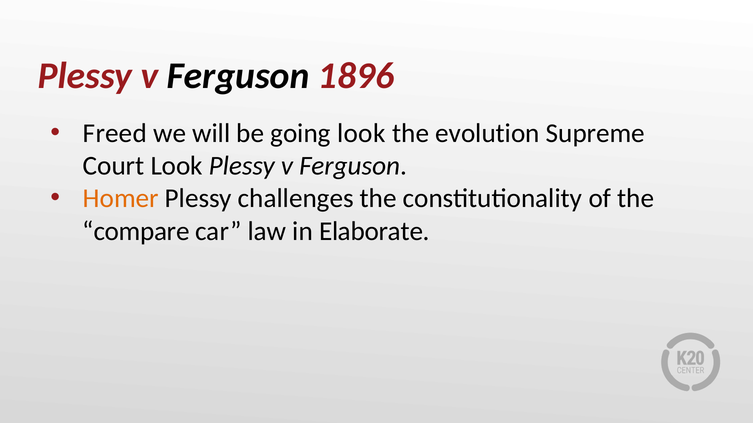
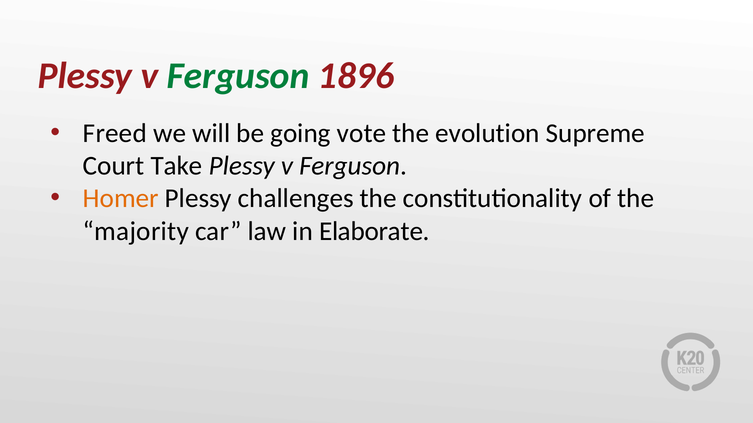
Ferguson colour: black -> green (238, 76)
going look: look -> vote (362, 133)
Court Look: Look -> Take (177, 166)
compare: compare -> majority (136, 231)
